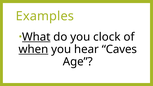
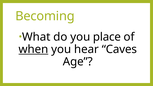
Examples: Examples -> Becoming (45, 16)
What underline: present -> none (36, 37)
clock: clock -> place (107, 37)
